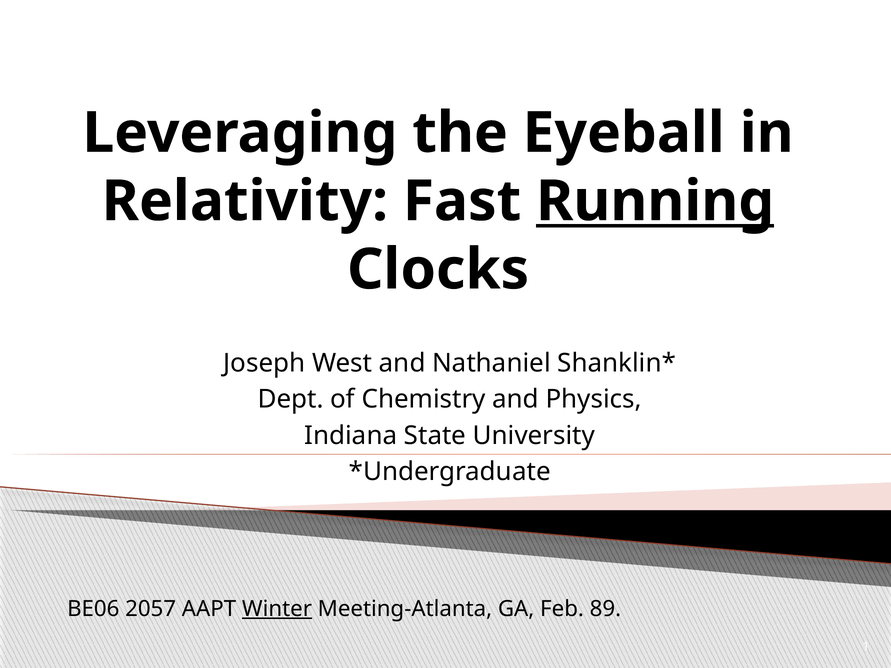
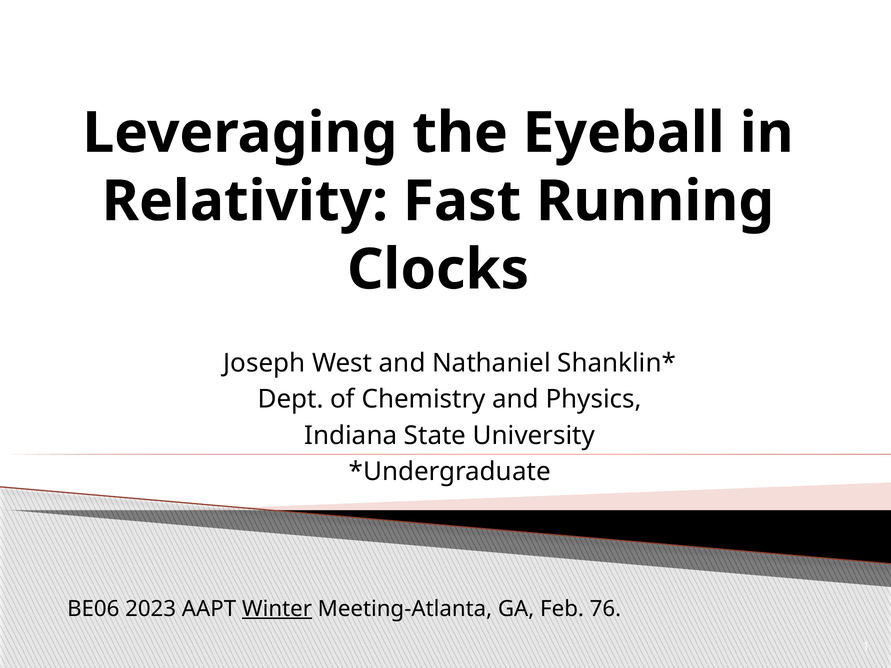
Running underline: present -> none (655, 201)
2057: 2057 -> 2023 (151, 609)
89: 89 -> 76 (605, 609)
